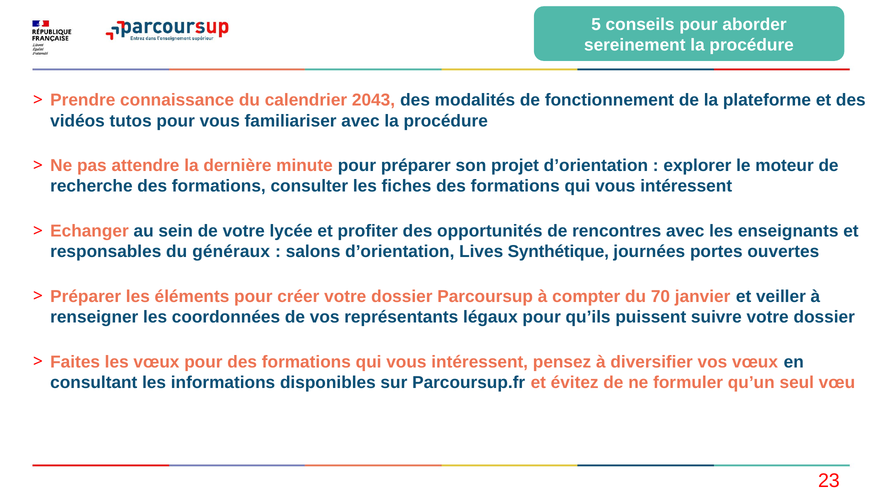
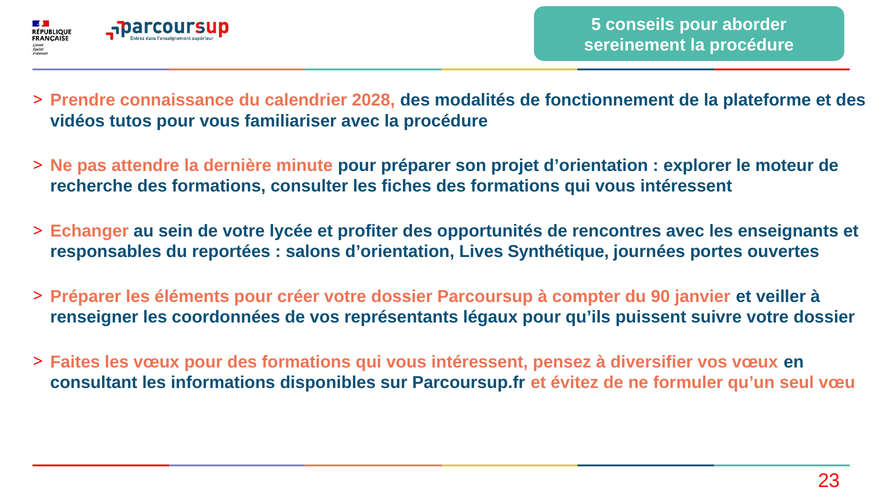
2043: 2043 -> 2028 (374, 100)
généraux: généraux -> reportées (231, 252)
70: 70 -> 90 (660, 296)
